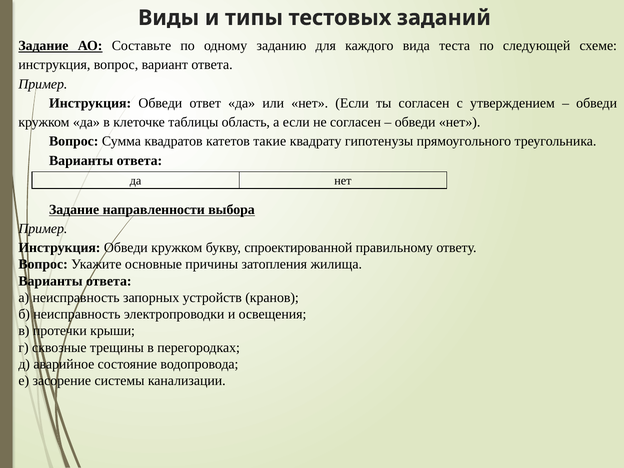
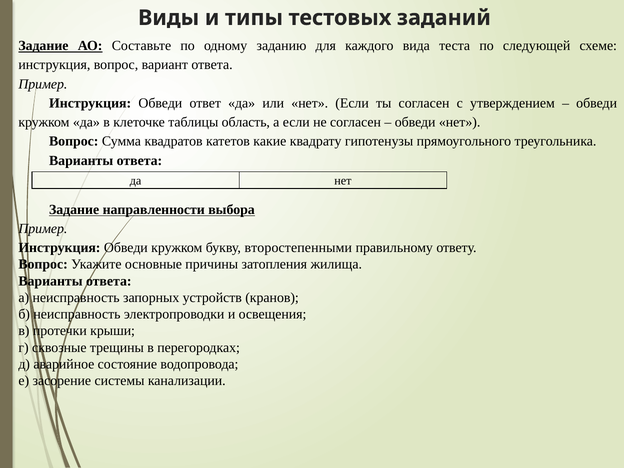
такие: такие -> какие (270, 141)
спроектированной: спроектированной -> второстепенными (298, 248)
